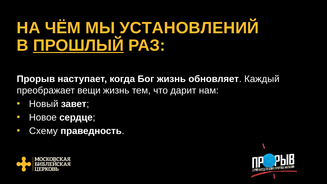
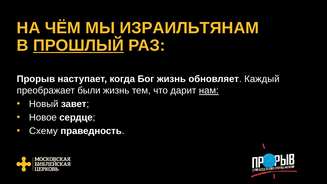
УСТАНОВЛЕНИЙ: УСТАНОВЛЕНИЙ -> ИЗРАИЛЬТЯНАМ (189, 28)
вещи: вещи -> были (89, 91)
нам underline: none -> present (209, 91)
